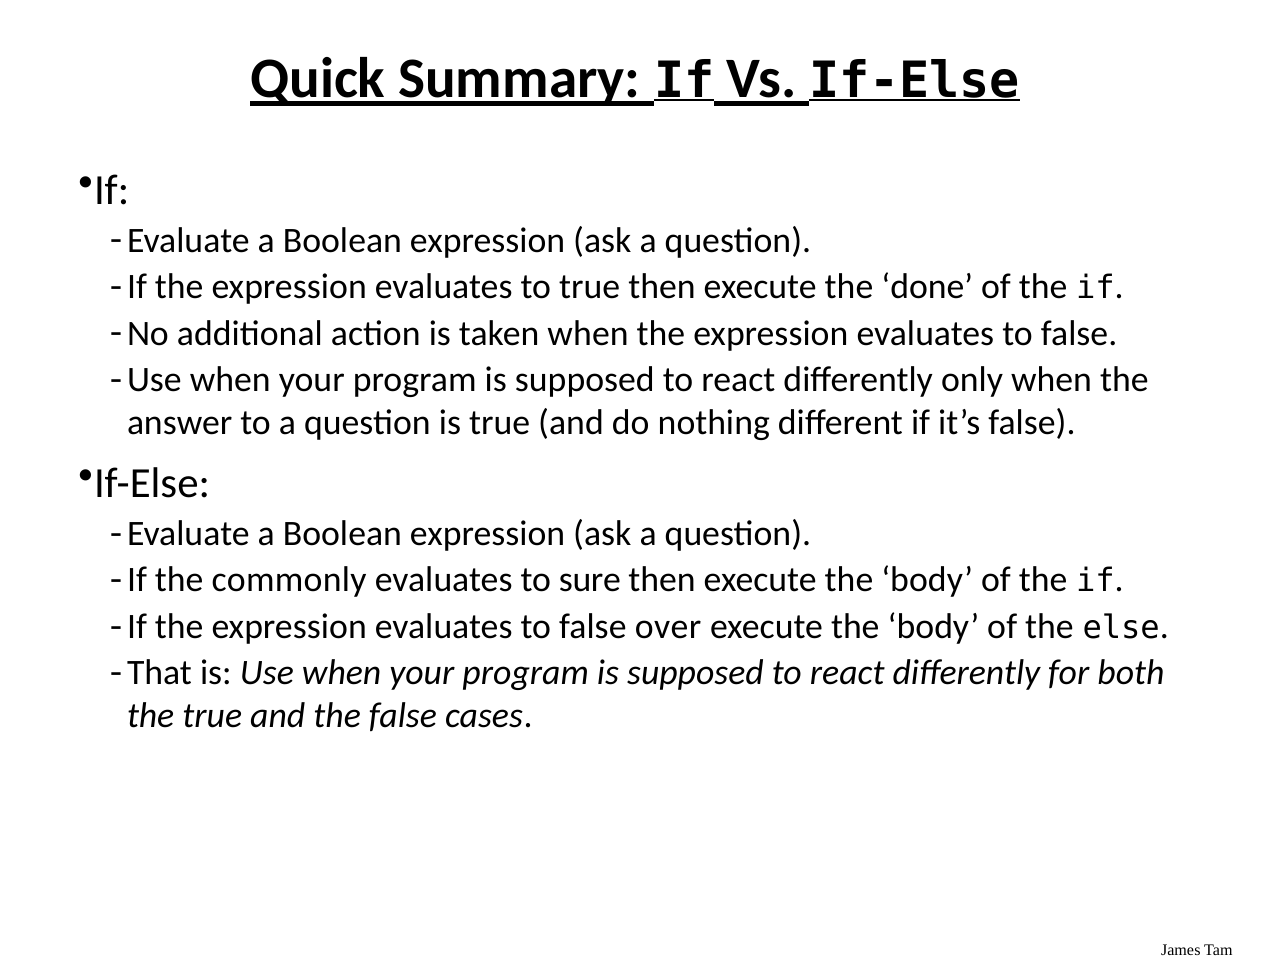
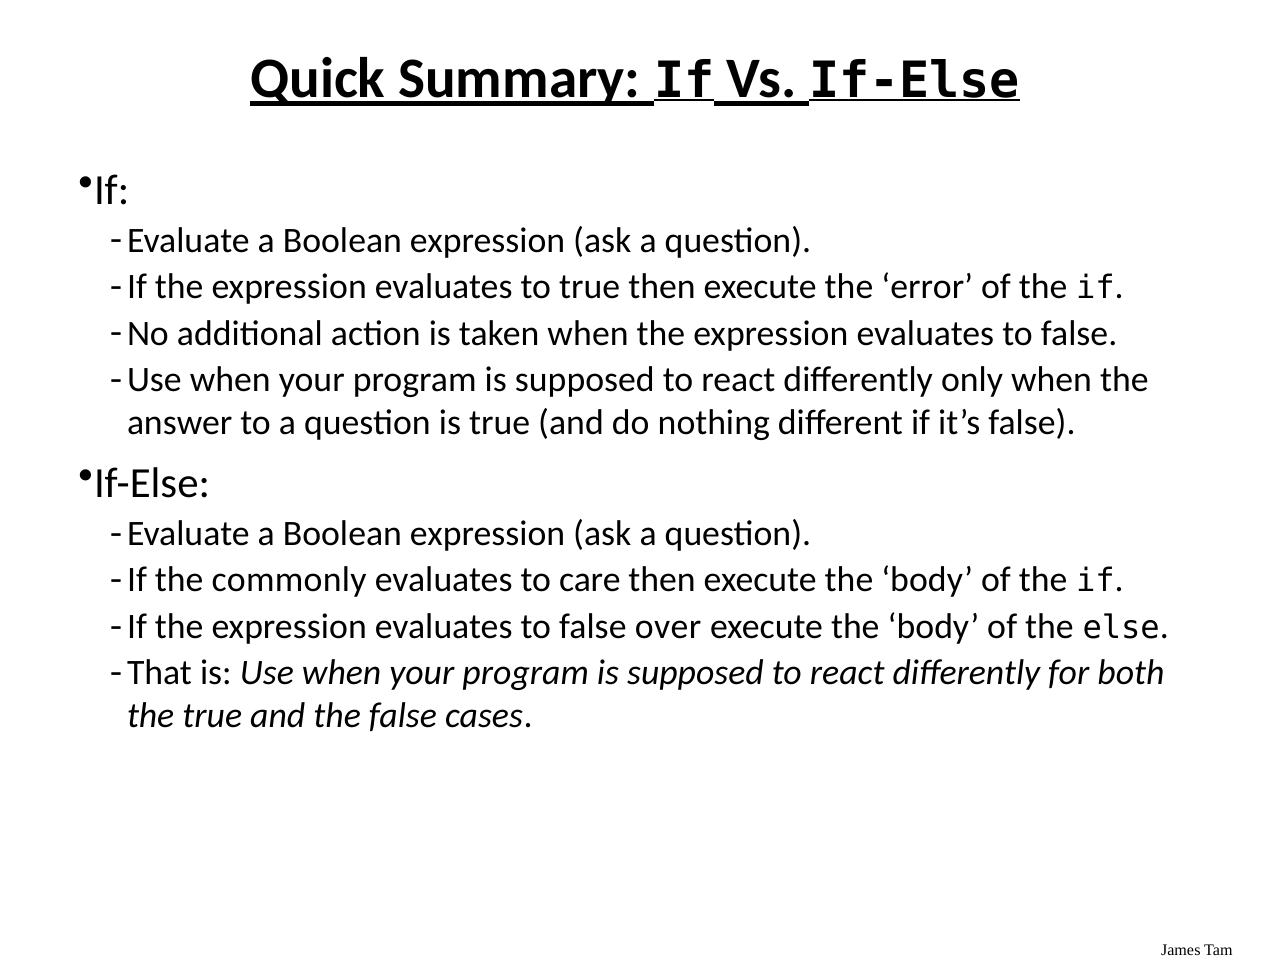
done: done -> error (927, 287)
sure: sure -> care (590, 580)
